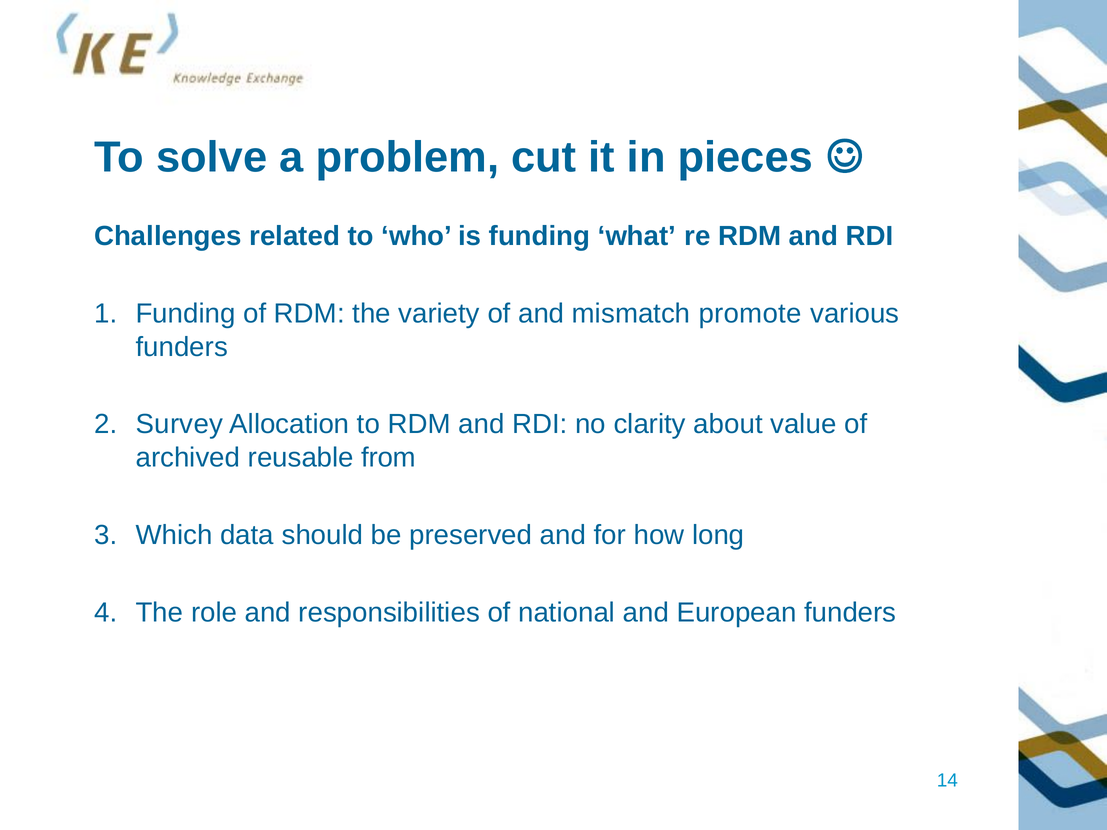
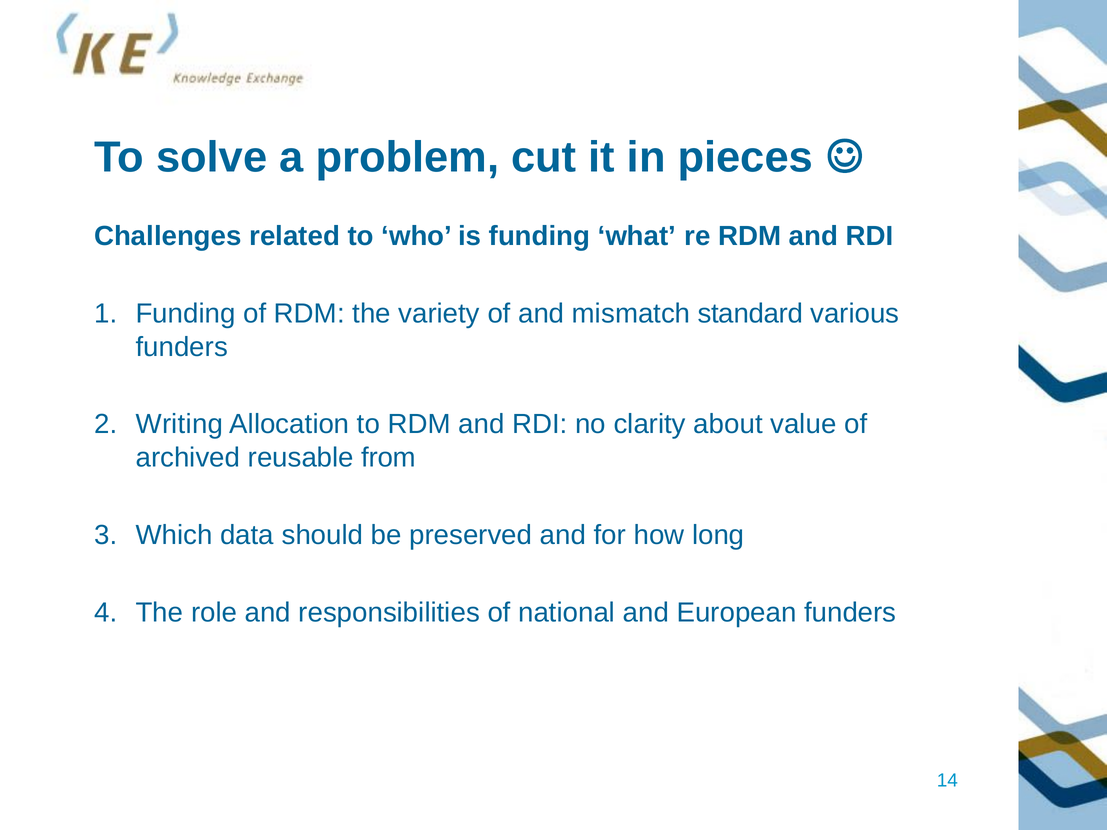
promote: promote -> standard (750, 314)
Survey: Survey -> Writing (179, 424)
